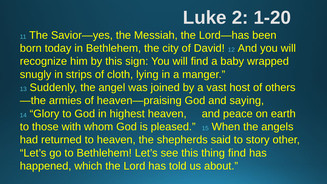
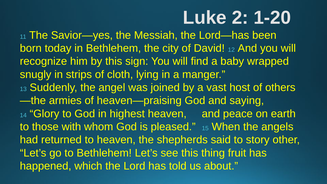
thing find: find -> fruit (237, 153)
